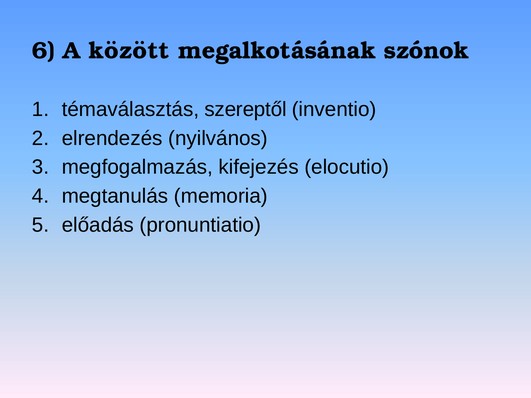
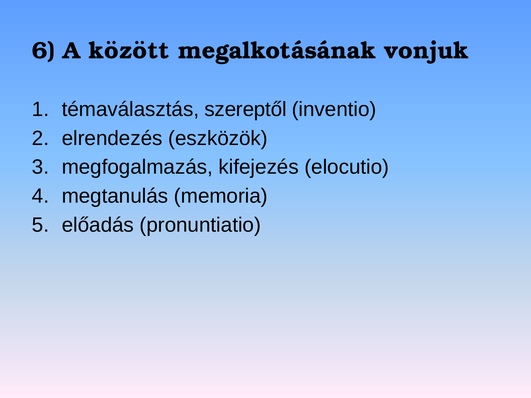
szónok: szónok -> vonjuk (426, 51)
nyilvános: nyilvános -> eszközök (218, 138)
